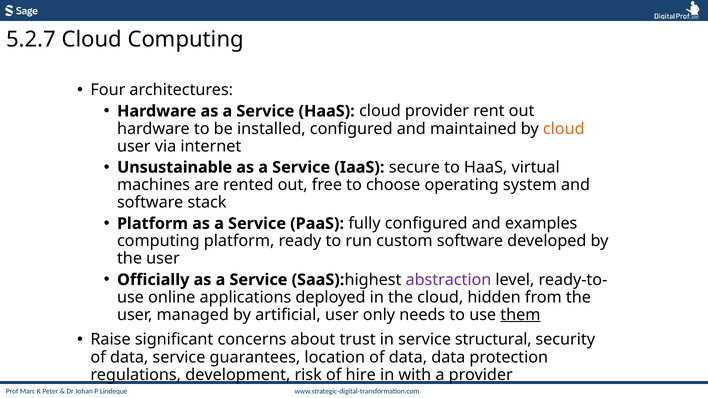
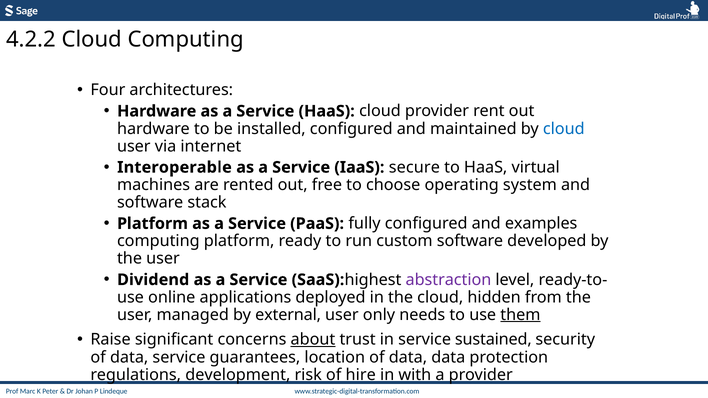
5.2.7: 5.2.7 -> 4.2.2 (31, 40)
cloud colour: orange -> blue (564, 129)
Unsustainable: Unsustainable -> Interoperable (174, 167)
Officially: Officially -> Dividend (153, 280)
artificial: artificial -> external (288, 315)
about underline: none -> present (313, 340)
structural: structural -> sustained (493, 340)
